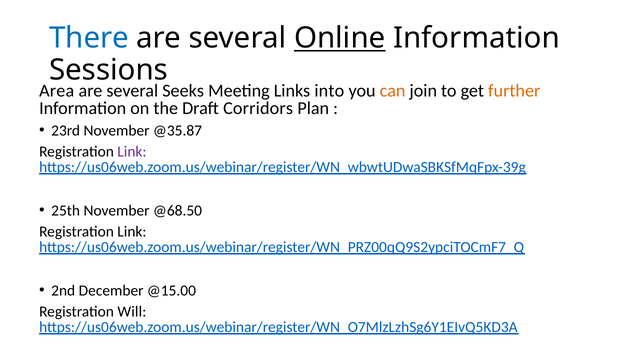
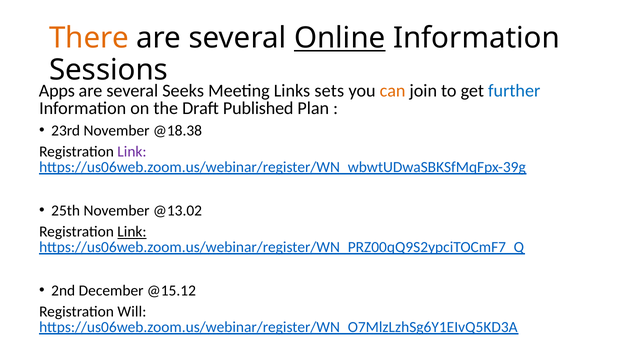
There colour: blue -> orange (89, 38)
Area: Area -> Apps (57, 91)
into: into -> sets (329, 91)
further colour: orange -> blue (514, 91)
Corridors: Corridors -> Published (258, 108)
@35.87: @35.87 -> @18.38 (178, 131)
@68.50: @68.50 -> @13.02 (178, 211)
Link underline: none -> present (132, 232)
@15.00: @15.00 -> @15.12 (171, 291)
